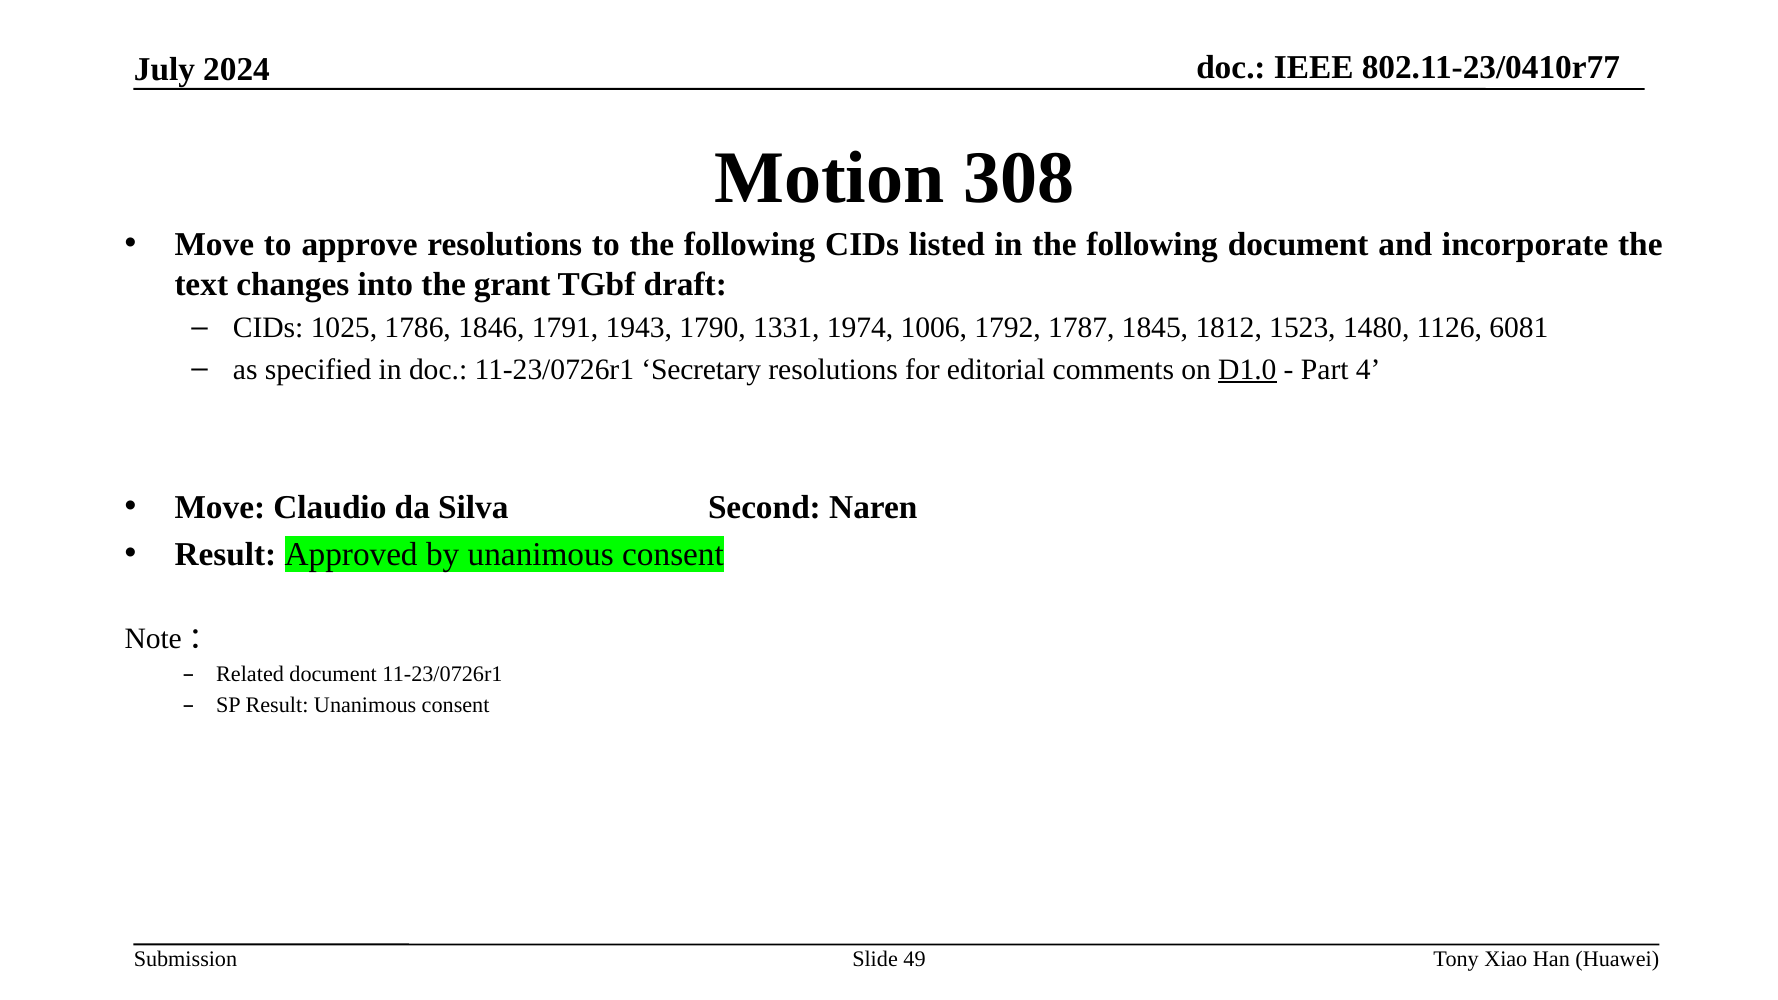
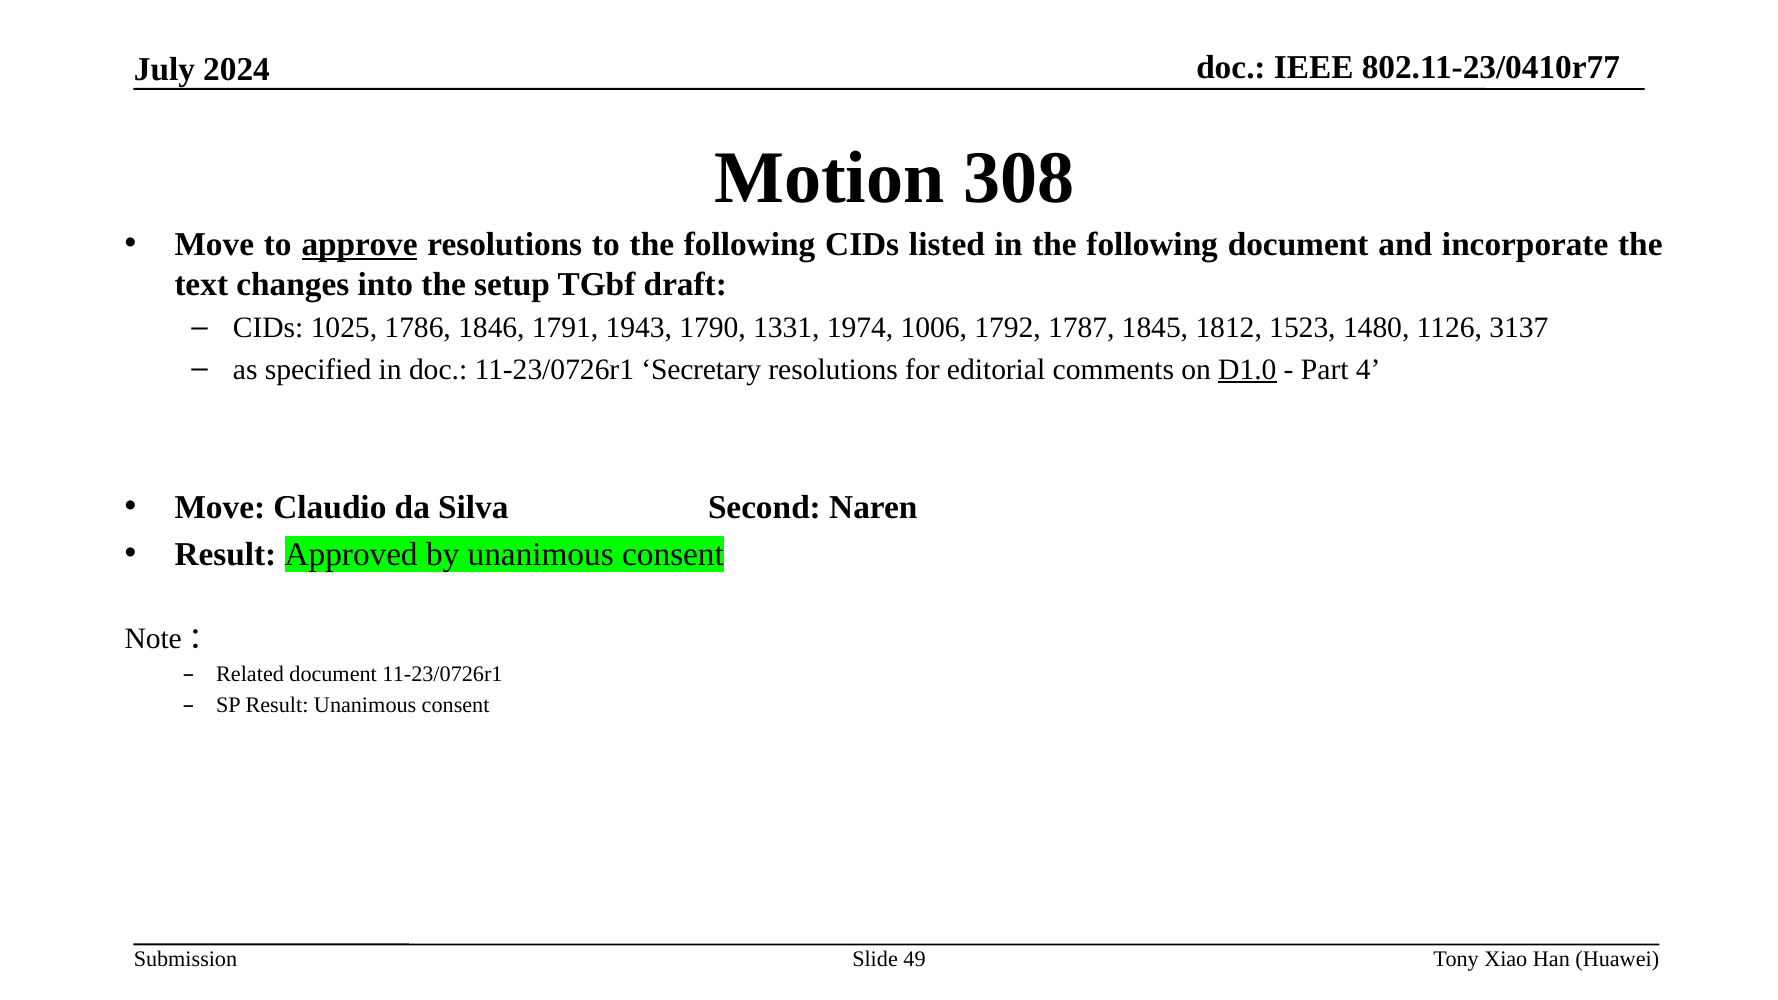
approve underline: none -> present (360, 245)
grant: grant -> setup (512, 285)
6081: 6081 -> 3137 (1519, 328)
